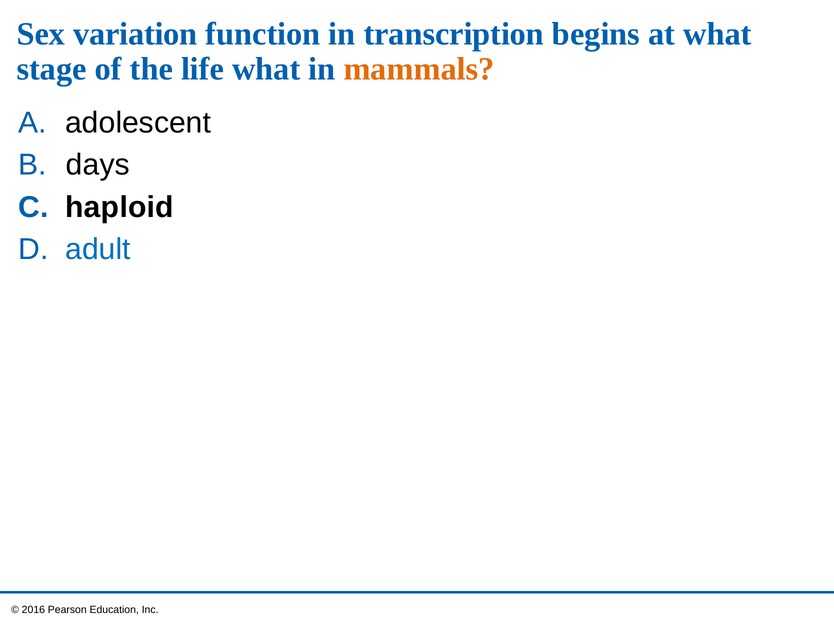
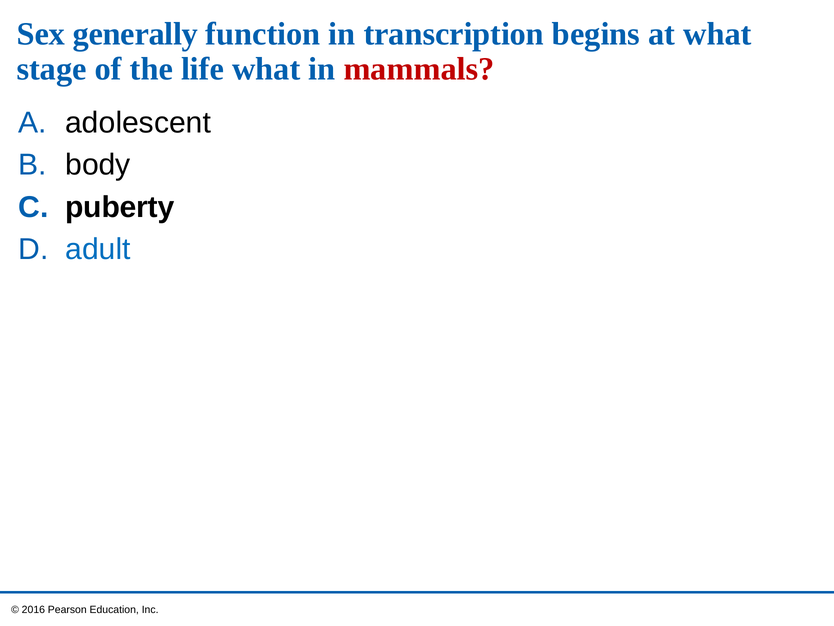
variation: variation -> generally (135, 34)
mammals colour: orange -> red (419, 69)
days: days -> body (98, 165)
haploid: haploid -> puberty (120, 207)
